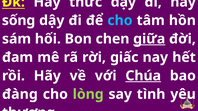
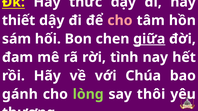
sống: sống -> thiết (19, 20)
cho colour: light blue -> pink (120, 20)
giấc: giấc -> tình (124, 58)
Chúa underline: present -> none (143, 76)
đàng: đàng -> gánh (20, 95)
tình: tình -> thôi (151, 95)
